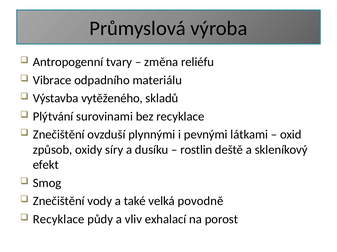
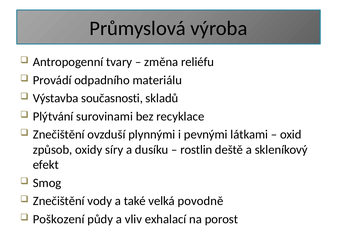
Vibrace: Vibrace -> Provádí (52, 80)
vytěženého: vytěženého -> současnosti (112, 99)
Recyklace: Recyklace -> Poškození (59, 220)
